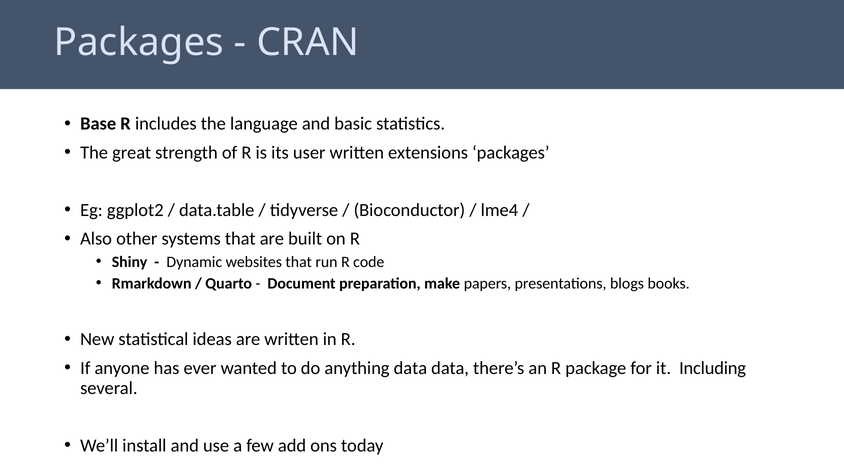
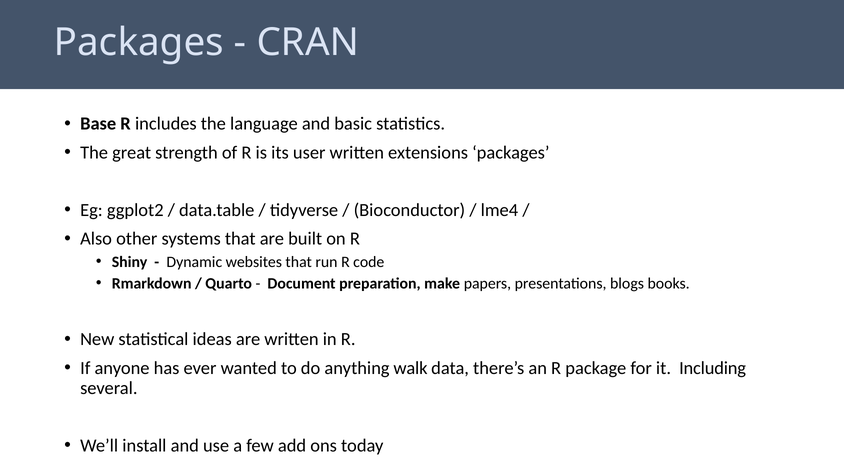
anything data: data -> walk (410, 368)
